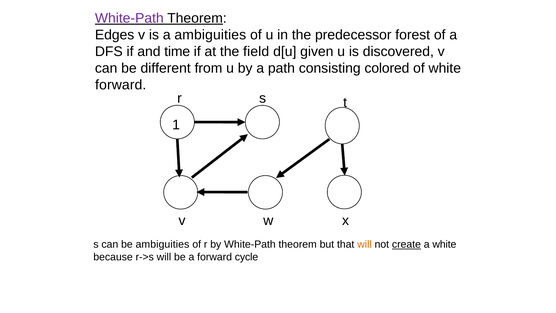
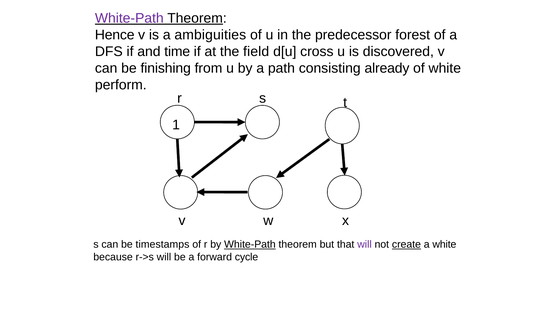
Edges: Edges -> Hence (115, 35)
given: given -> cross (317, 51)
different: different -> finishing (166, 68)
colored: colored -> already (387, 68)
forward: forward -> perform (121, 85)
be ambiguities: ambiguities -> timestamps (162, 244)
White-Path underline: none -> present (250, 244)
will colour: orange -> purple (365, 244)
